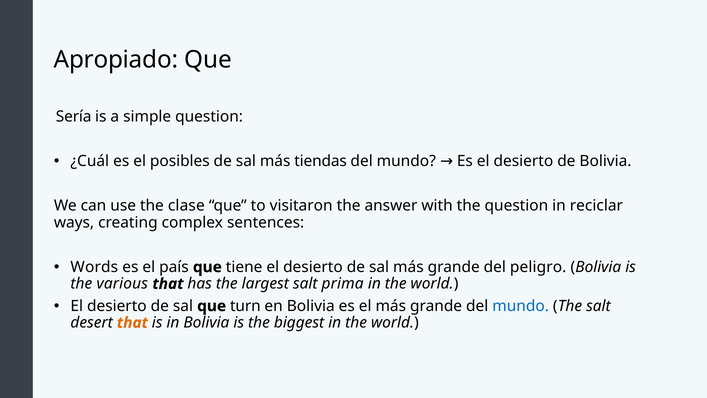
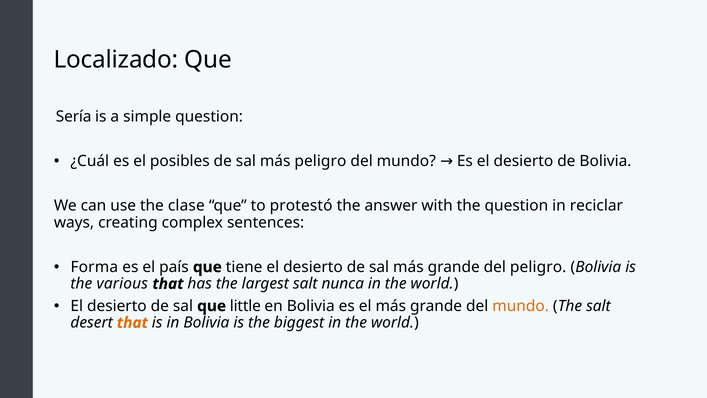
Apropiado: Apropiado -> Localizado (116, 59)
más tiendas: tiendas -> peligro (320, 161)
visitaron: visitaron -> protestó (301, 206)
Words: Words -> Forma (94, 267)
prima: prima -> nunca (343, 284)
turn: turn -> little (245, 306)
mundo colour: blue -> orange (521, 306)
